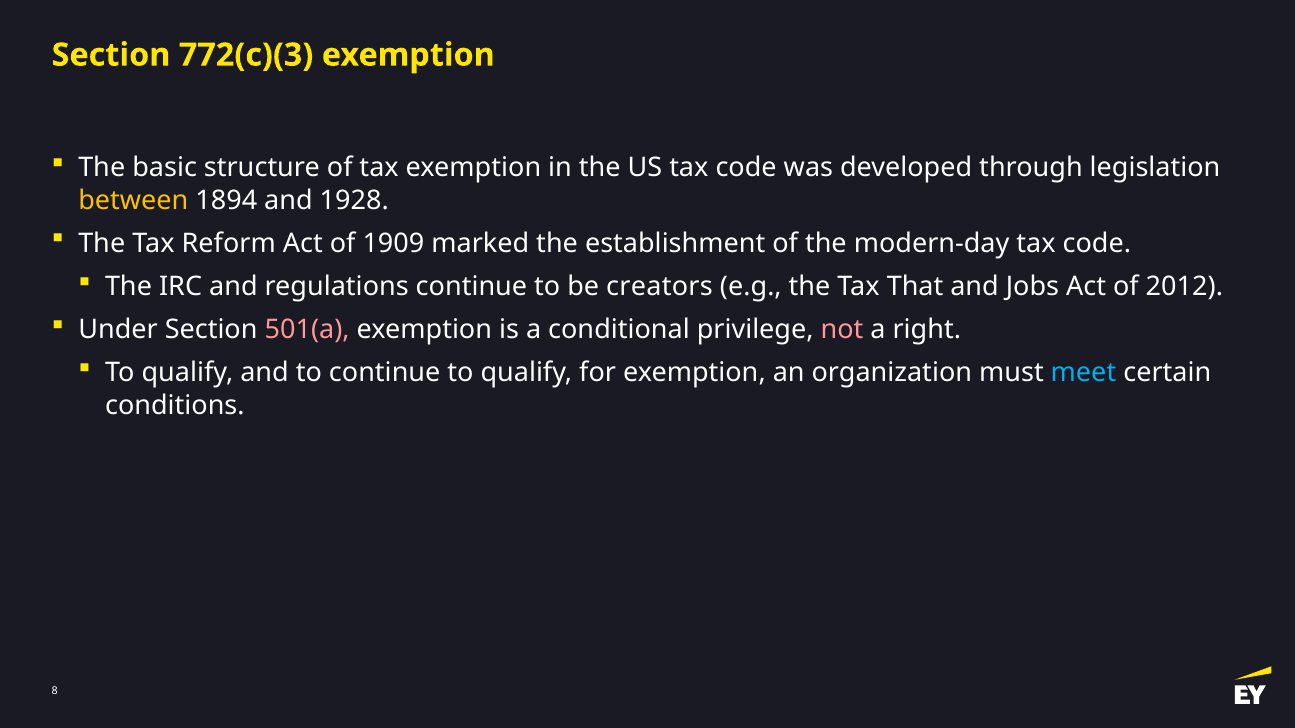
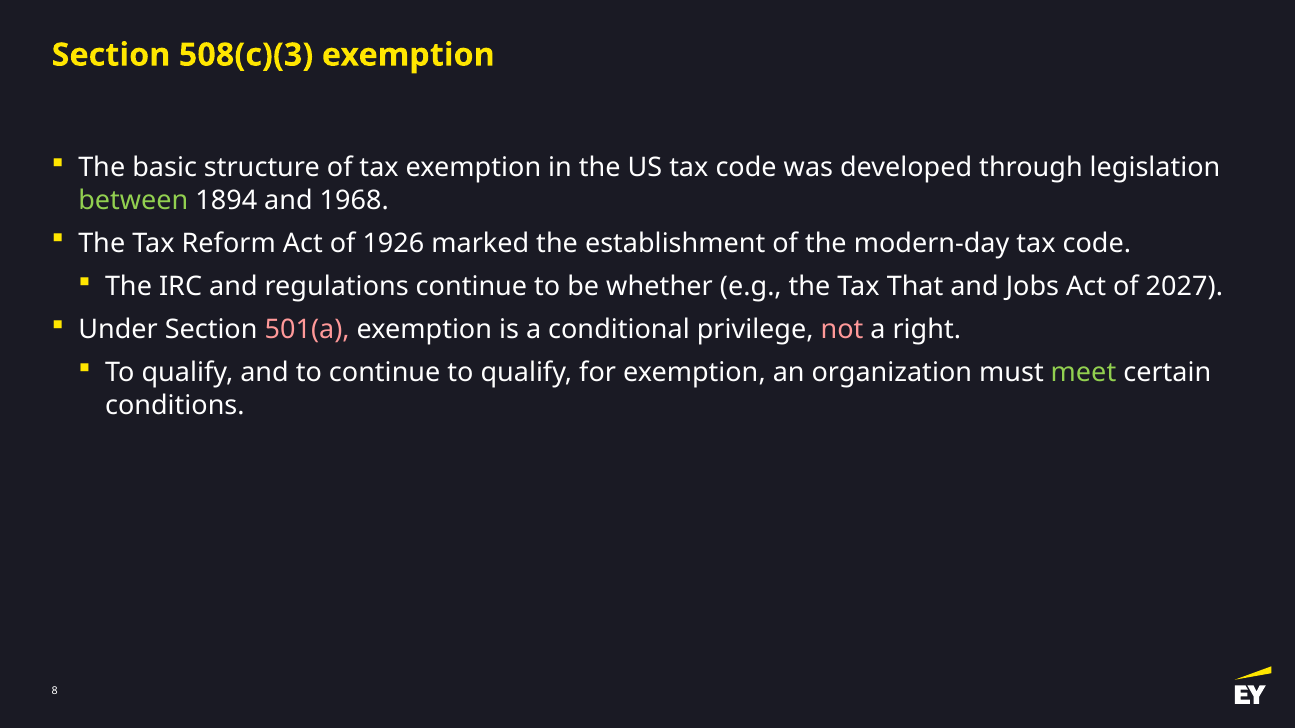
772(c)(3: 772(c)(3 -> 508(c)(3 (246, 55)
between colour: yellow -> light green (133, 200)
1928: 1928 -> 1968 (354, 200)
1909: 1909 -> 1926 (393, 244)
creators: creators -> whether (660, 287)
2012: 2012 -> 2027 (1184, 287)
meet colour: light blue -> light green (1083, 373)
